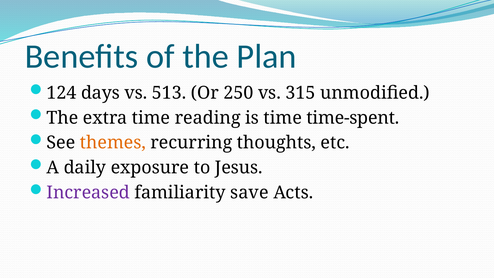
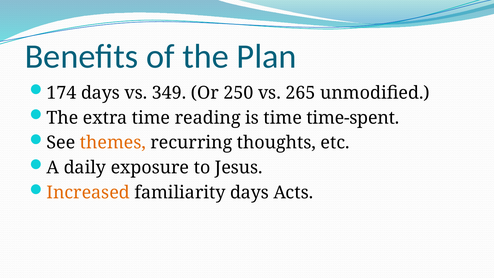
124: 124 -> 174 (61, 93)
513: 513 -> 349 (169, 93)
315: 315 -> 265 (300, 93)
Increased colour: purple -> orange (88, 193)
familiarity save: save -> days (250, 193)
